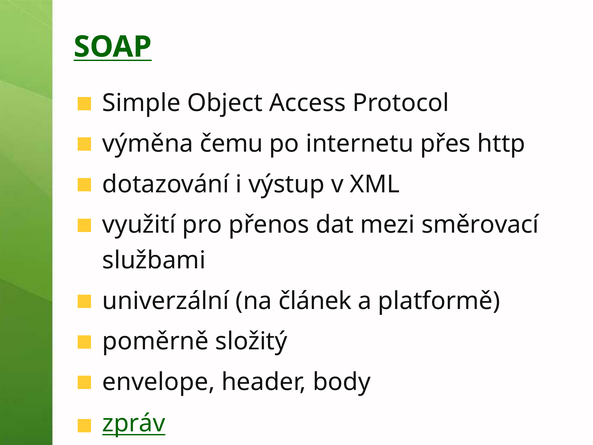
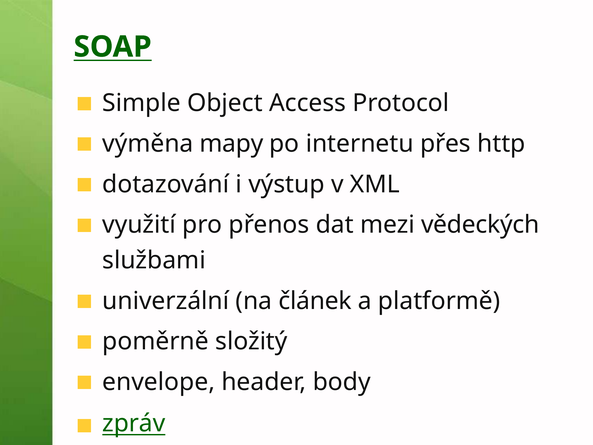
čemu: čemu -> mapy (231, 144)
směrovací: směrovací -> vědeckých (480, 225)
